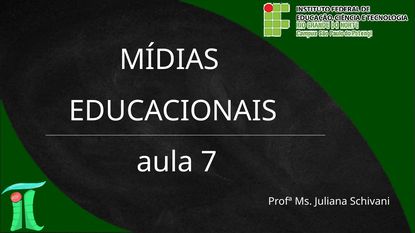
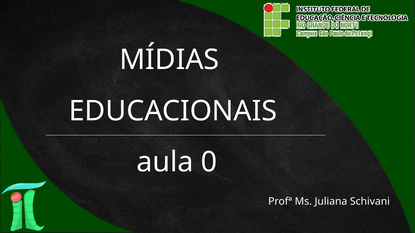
7: 7 -> 0 (209, 163)
